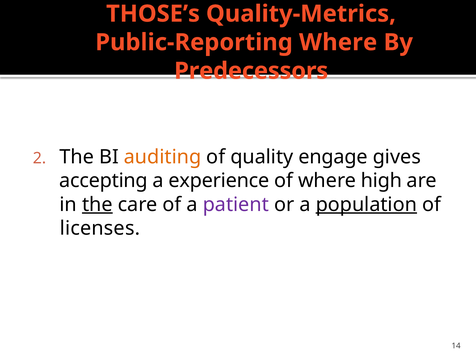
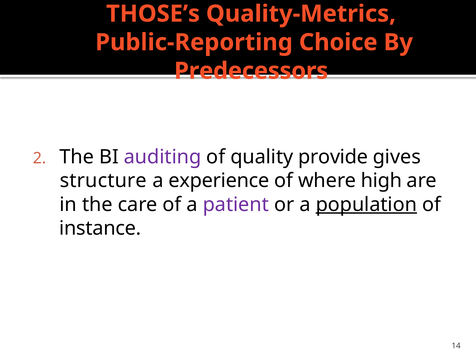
Public-Reporting Where: Where -> Choice (338, 42)
auditing colour: orange -> purple (163, 157)
engage: engage -> provide (333, 157)
accepting: accepting -> structure (103, 181)
the underline: present -> none (97, 204)
licenses: licenses -> instance (100, 228)
